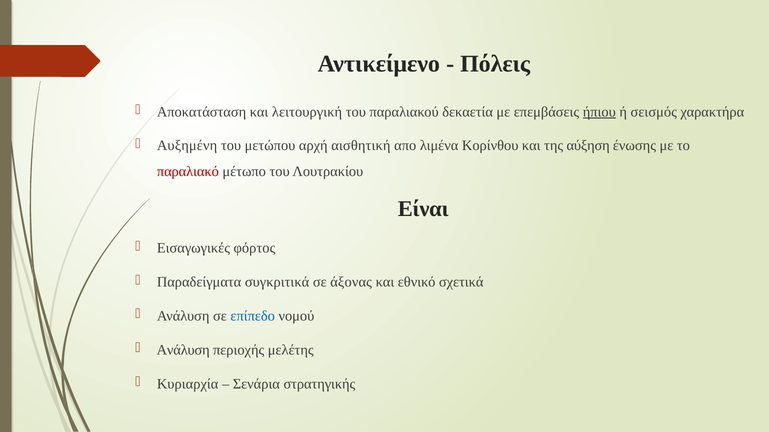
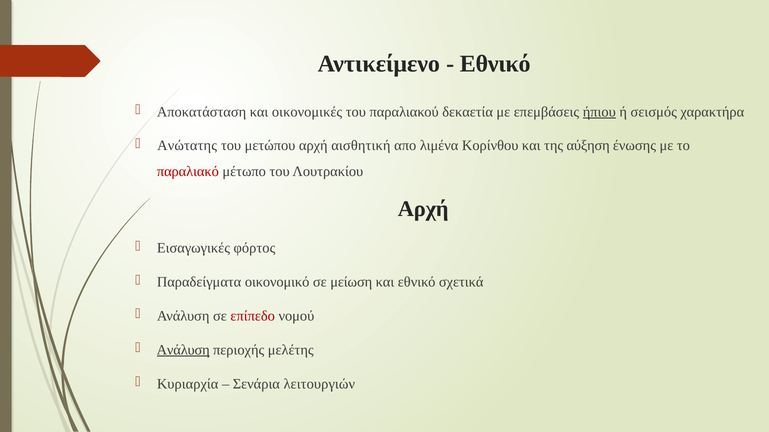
Πόλεις: Πόλεις -> Εθνικό (495, 64)
λειτουργική: λειτουργική -> οικονομικές (307, 112)
Αυξημένη: Αυξημένη -> Ανώτατης (187, 146)
Είναι: Είναι -> Αρχή (423, 209)
συγκριτικά: συγκριτικά -> οικονομικό (277, 283)
άξονας: άξονας -> μείωση (351, 283)
επίπεδο colour: blue -> red (253, 316)
Ανάλυση underline: none -> present (183, 350)
στρατηγικής: στρατηγικής -> λειτουργιών (319, 384)
